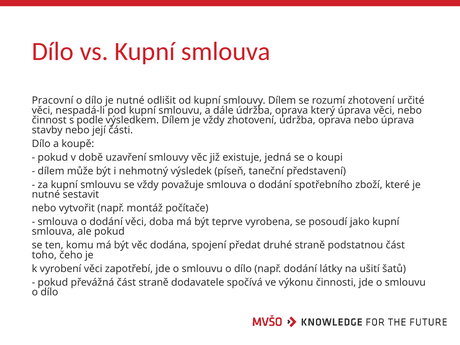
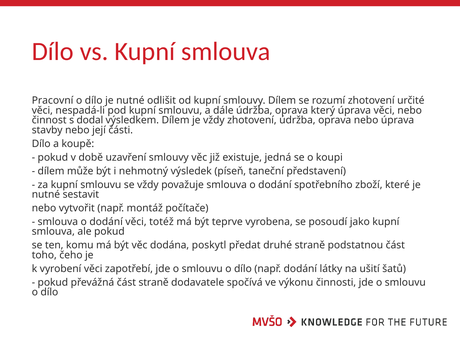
podle: podle -> dodal (90, 120)
doba: doba -> totéž (161, 222)
spojení: spojení -> poskytl (209, 245)
